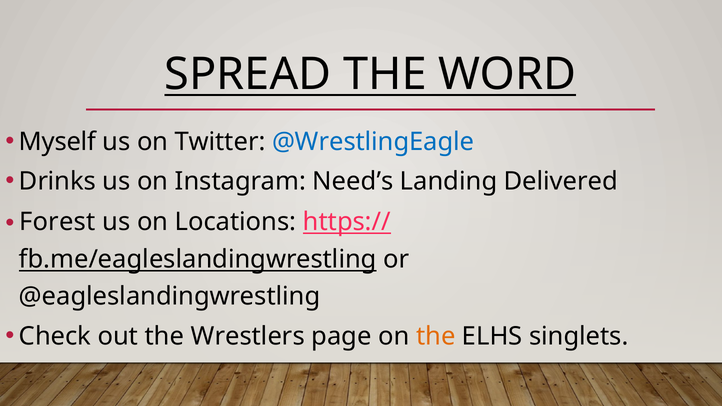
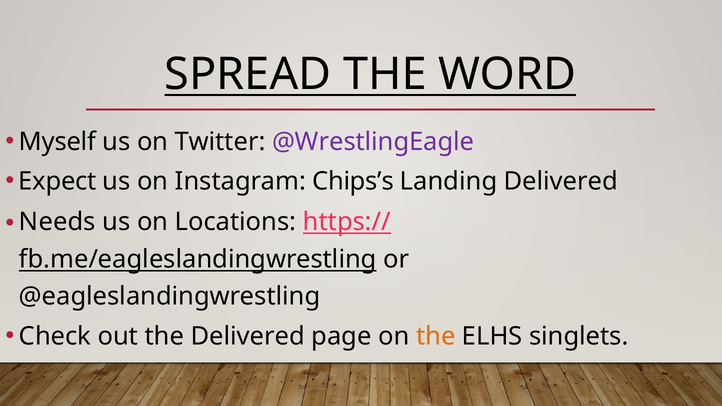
@WrestlingEagle colour: blue -> purple (373, 142)
Drinks: Drinks -> Expect (57, 182)
Need’s: Need’s -> Chips’s (353, 182)
Forest: Forest -> Needs (57, 222)
the Wrestlers: Wrestlers -> Delivered (248, 337)
